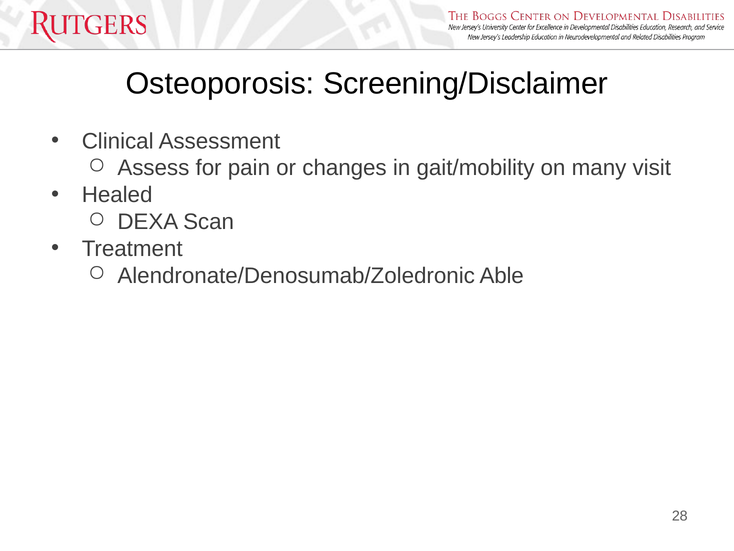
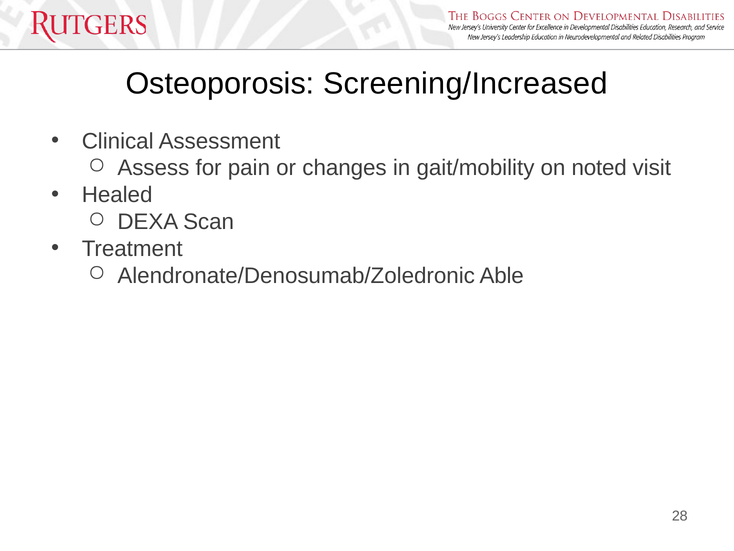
Screening/Disclaimer: Screening/Disclaimer -> Screening/Increased (465, 83)
many: many -> noted (599, 168)
